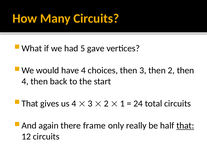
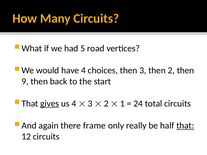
gave: gave -> road (96, 48)
4: 4 -> 9 (25, 82)
gives underline: none -> present (50, 104)
